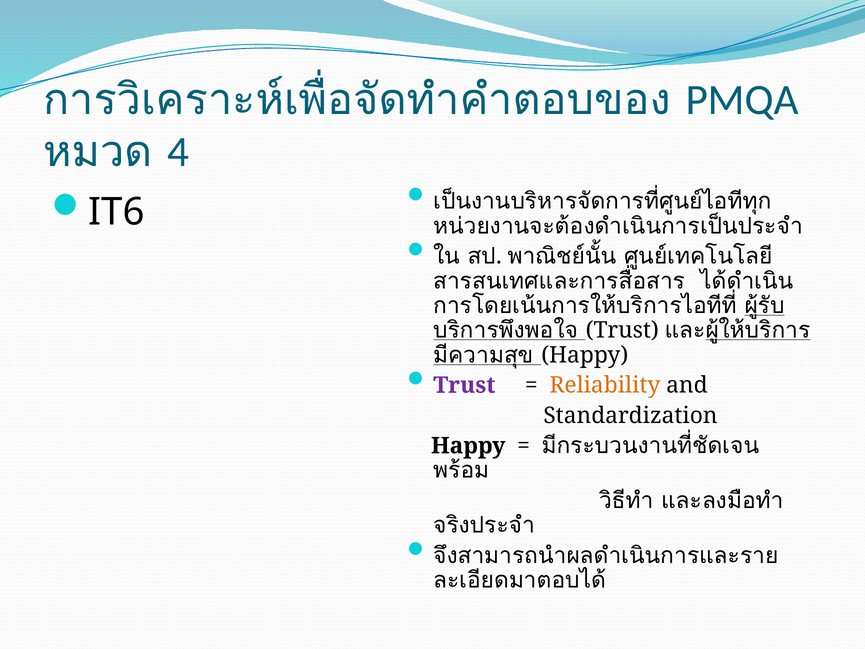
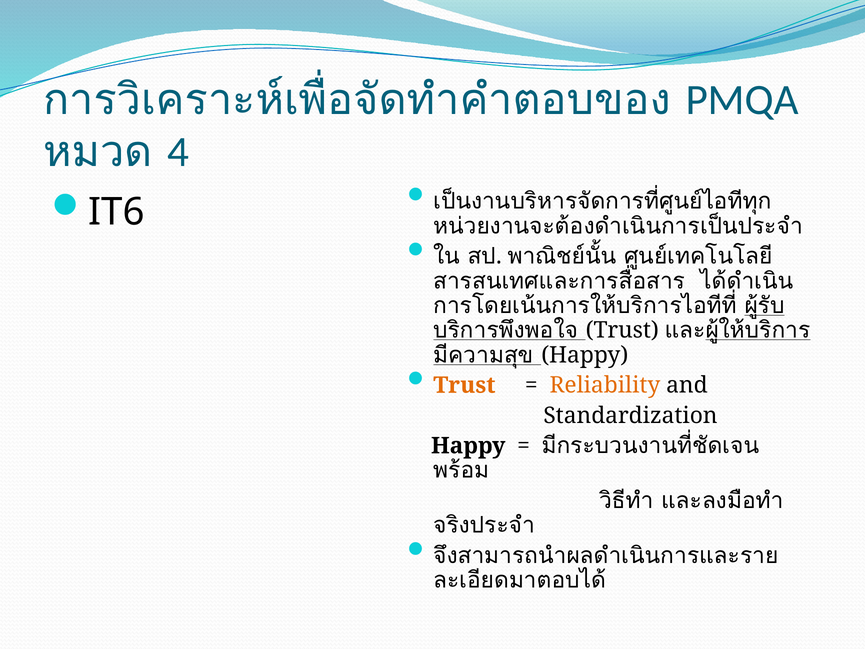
Trust colour: purple -> orange (464, 385)
